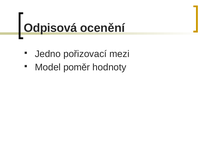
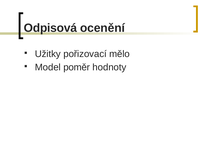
Jedno: Jedno -> Užitky (48, 54)
mezi: mezi -> mělo (119, 54)
